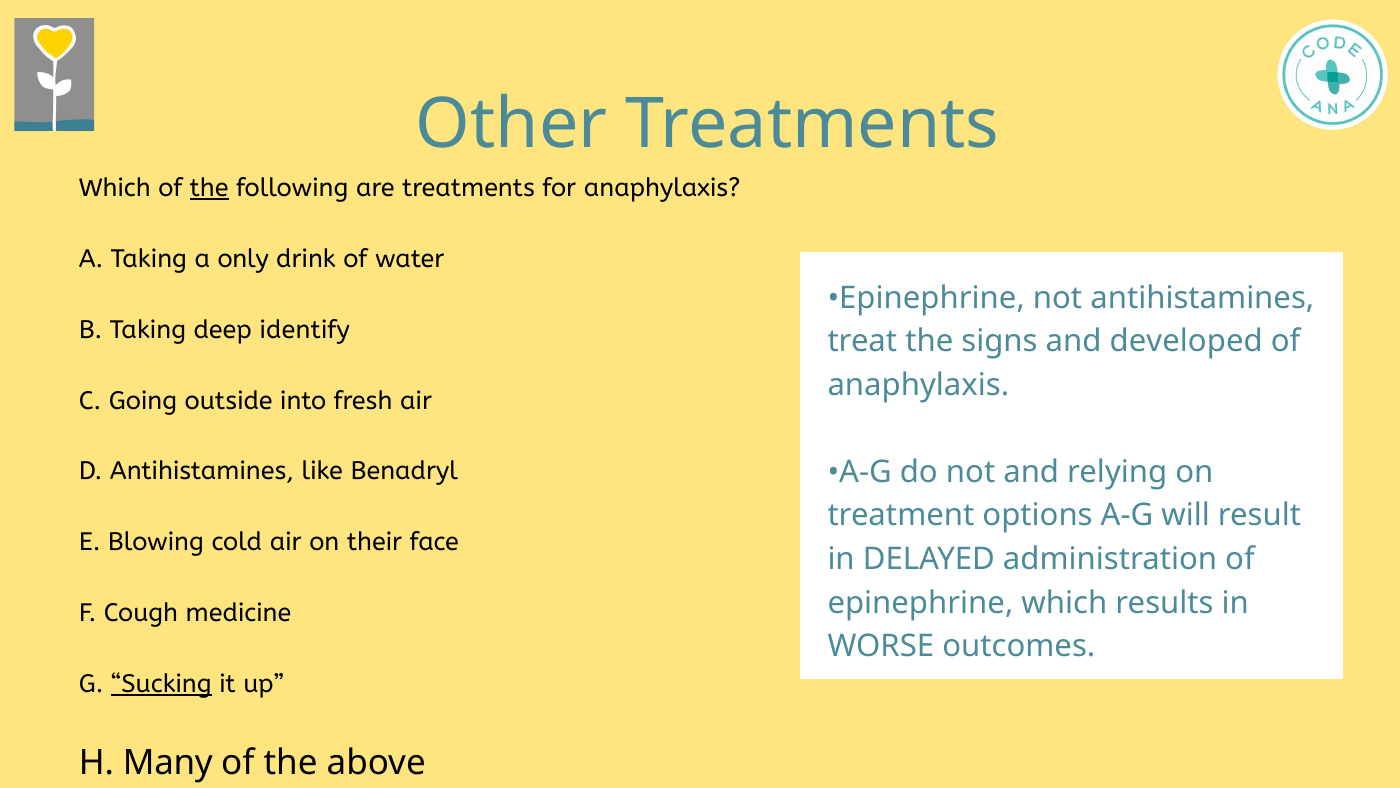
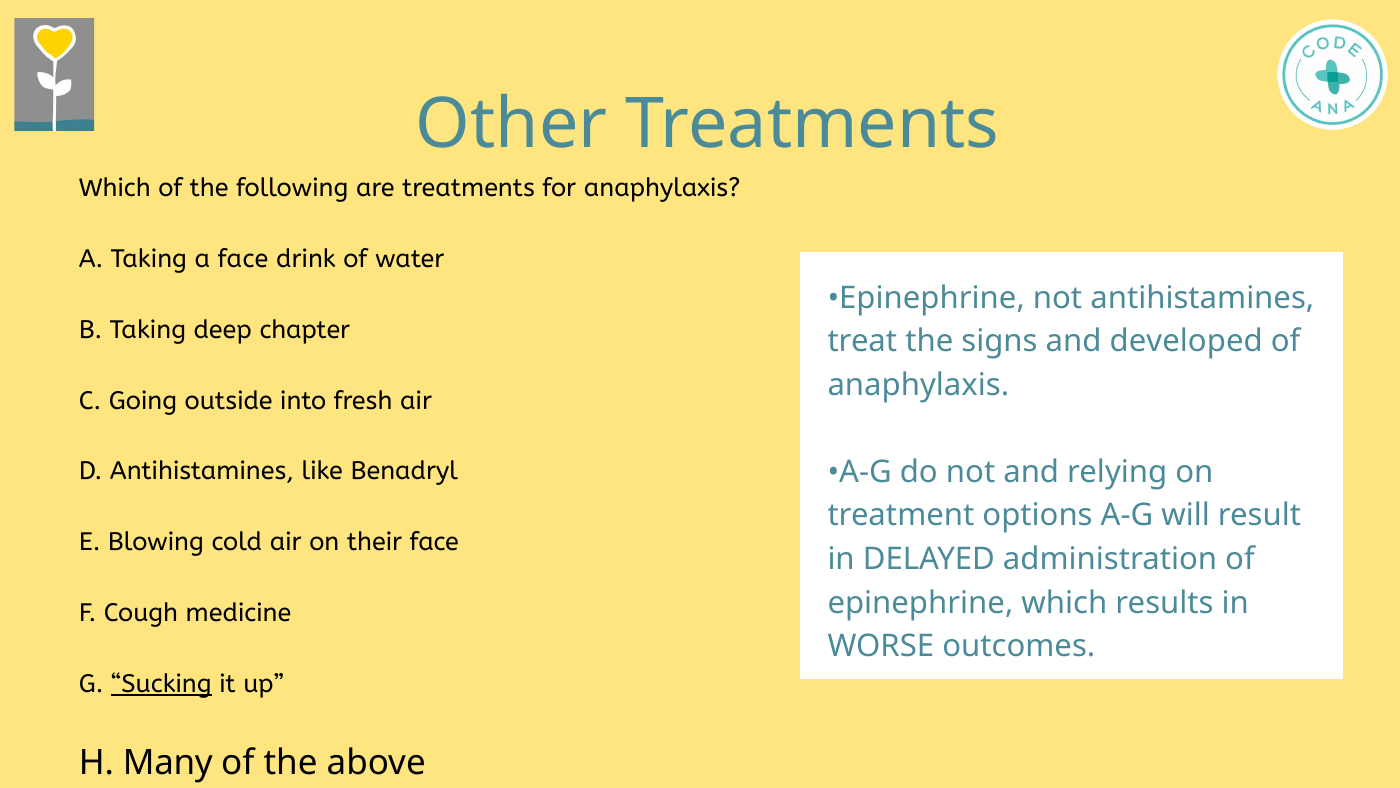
the underline: present -> none (209, 188)
a only: only -> face (243, 259)
identify: identify -> chapter (305, 330)
